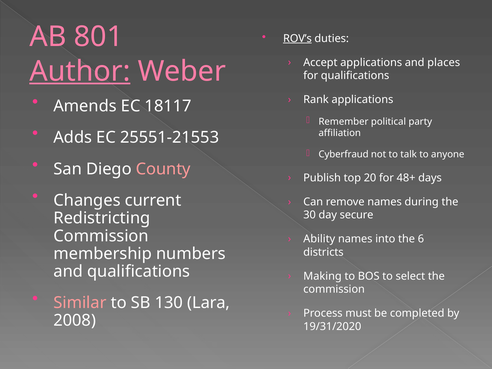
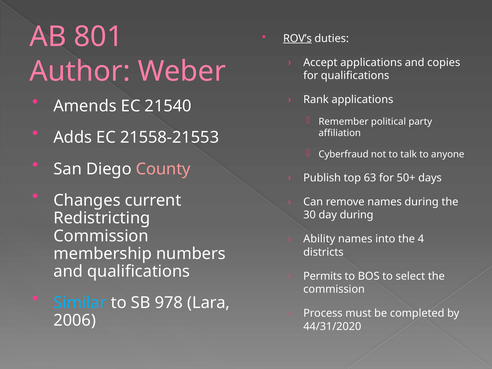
places: places -> copies (444, 62)
Author underline: present -> none (80, 71)
18117: 18117 -> 21540 (168, 106)
25551-21553: 25551-21553 -> 21558-21553 (170, 138)
20: 20 -> 63 (370, 178)
48+: 48+ -> 50+ (406, 178)
day secure: secure -> during (357, 215)
6: 6 -> 4 (421, 239)
Making: Making -> Permits (323, 276)
Similar colour: pink -> light blue (80, 303)
130: 130 -> 978 (169, 303)
2008: 2008 -> 2006 (75, 321)
19/31/2020: 19/31/2020 -> 44/31/2020 (332, 326)
